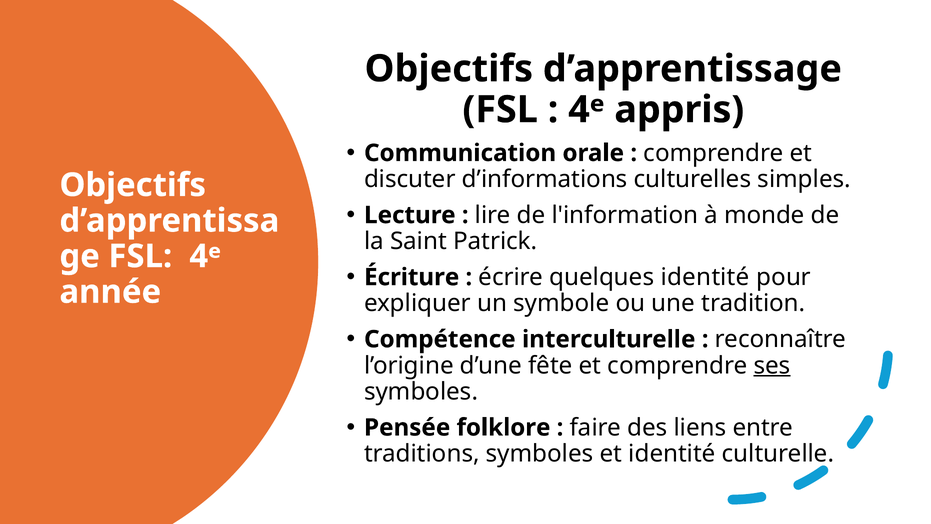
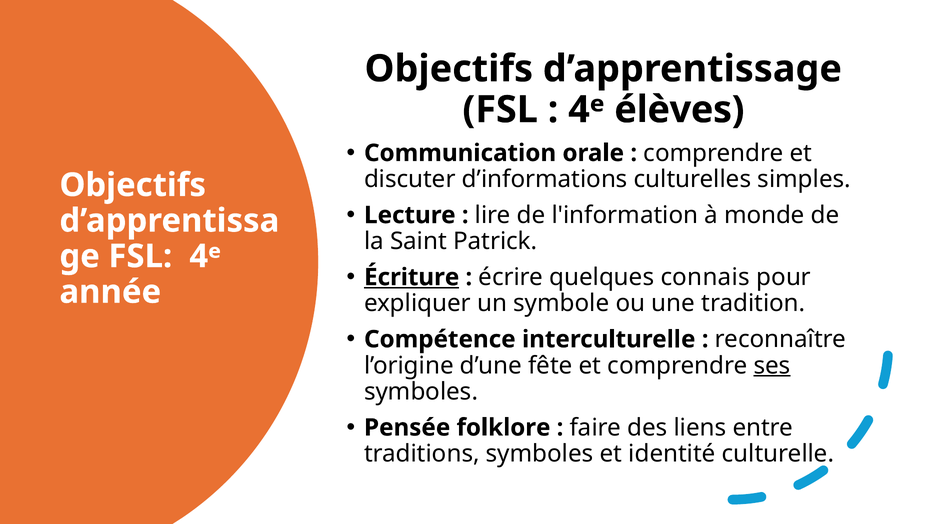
appris: appris -> élèves (679, 110)
Écriture underline: none -> present (412, 277)
quelques identité: identité -> connais (705, 277)
